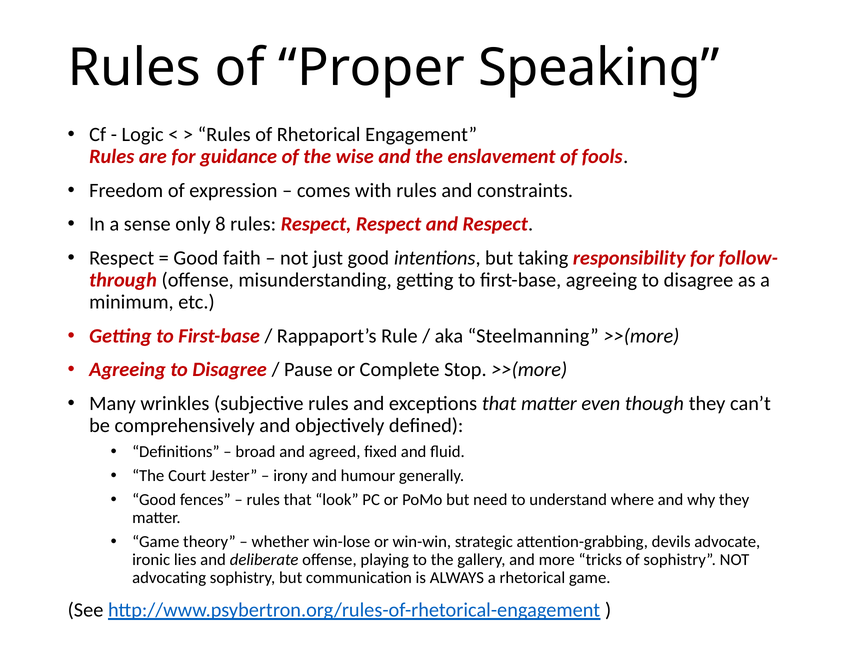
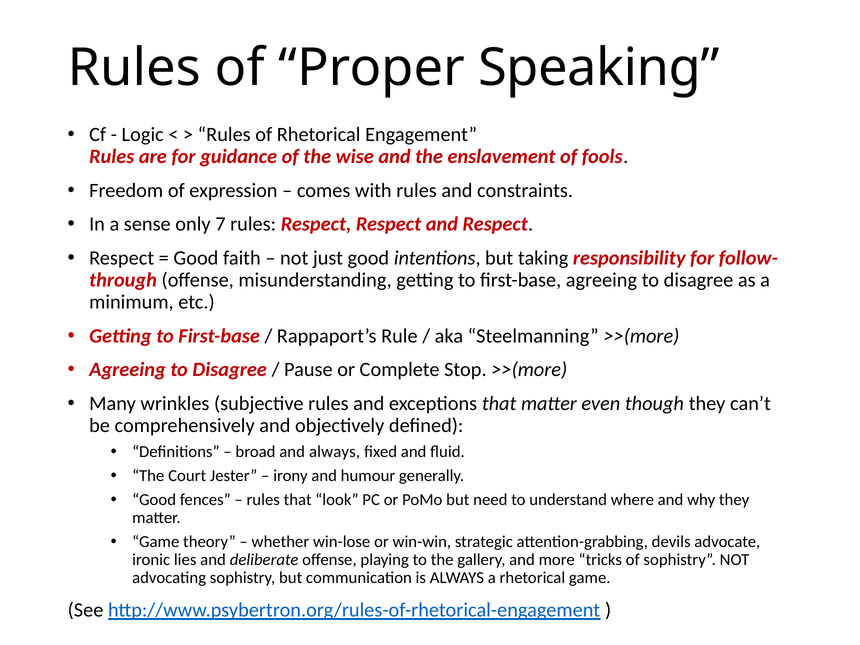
8: 8 -> 7 (220, 224)
and agreed: agreed -> always (335, 452)
